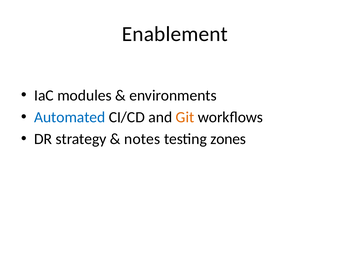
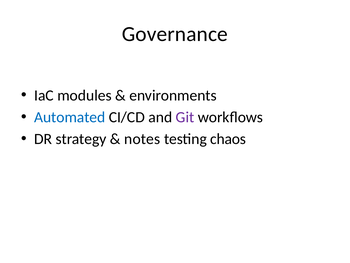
Enablement: Enablement -> Governance (175, 34)
Git colour: orange -> purple (185, 117)
zones: zones -> chaos (228, 139)
